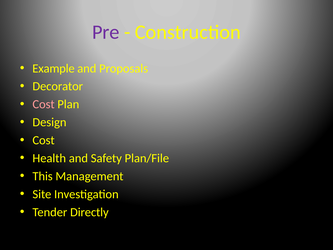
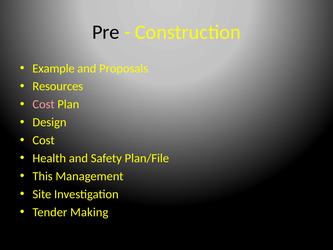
Pre colour: purple -> black (106, 32)
Decorator: Decorator -> Resources (58, 86)
Directly: Directly -> Making (89, 212)
